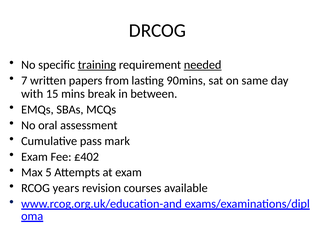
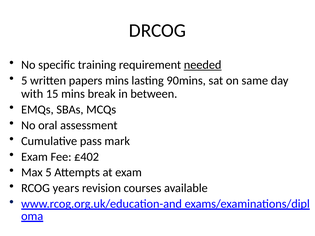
training underline: present -> none (97, 65)
7: 7 -> 5 (24, 81)
papers from: from -> mins (117, 81)
